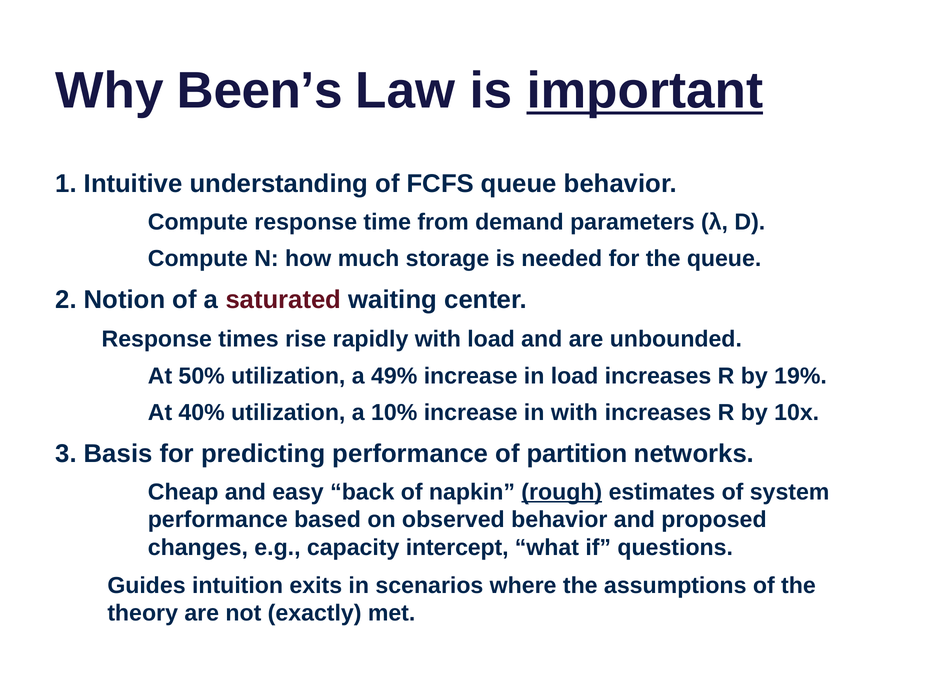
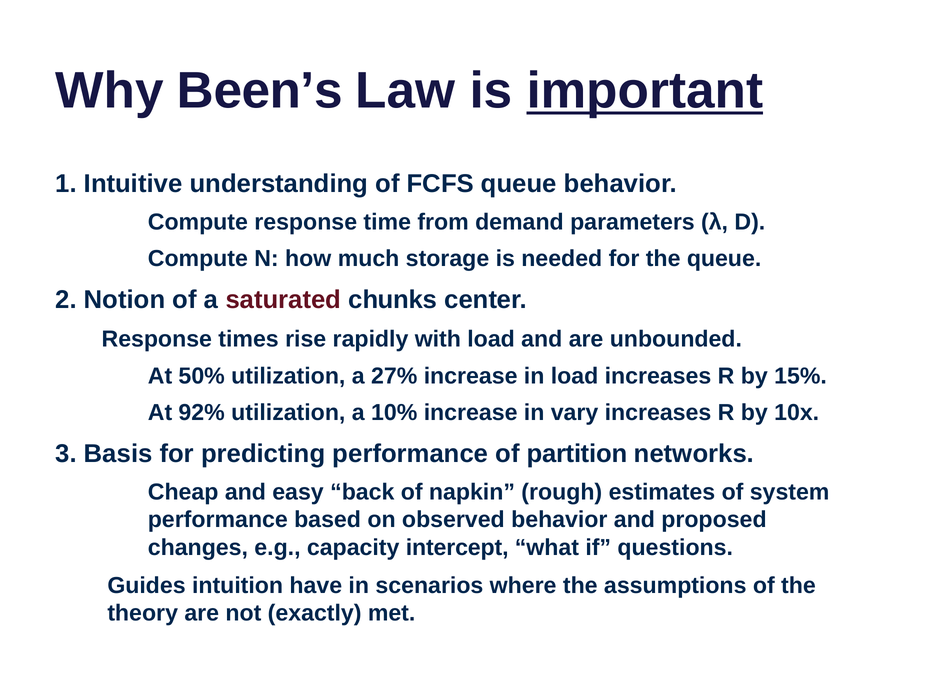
waiting: waiting -> chunks (393, 300)
49%: 49% -> 27% (394, 376)
19%: 19% -> 15% (801, 376)
40%: 40% -> 92% (202, 413)
in with: with -> vary (575, 413)
rough underline: present -> none (562, 492)
exits: exits -> have (316, 585)
